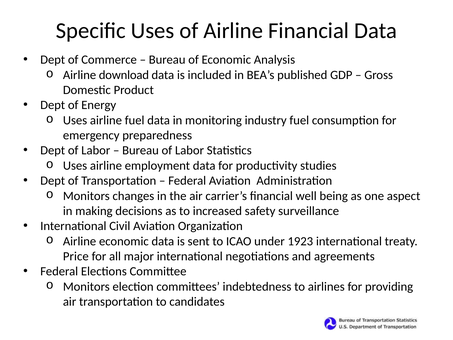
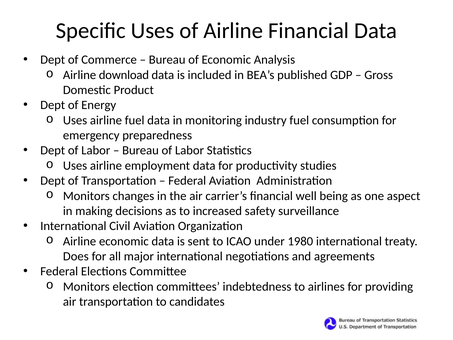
1923: 1923 -> 1980 (300, 241)
Price: Price -> Does (76, 256)
